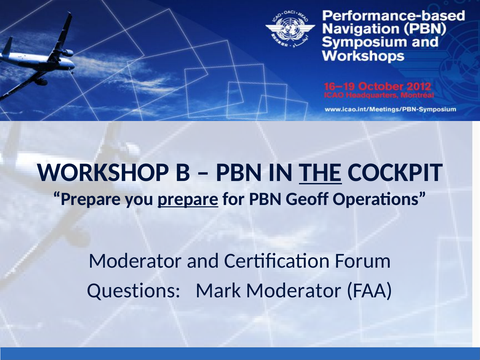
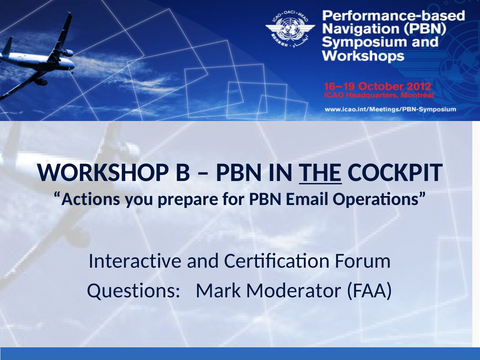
Prepare: Prepare -> Actions (87, 199)
prepare underline: present -> none (188, 199)
Geoff: Geoff -> Email (307, 199)
Moderator: Moderator -> Interactive (135, 261)
